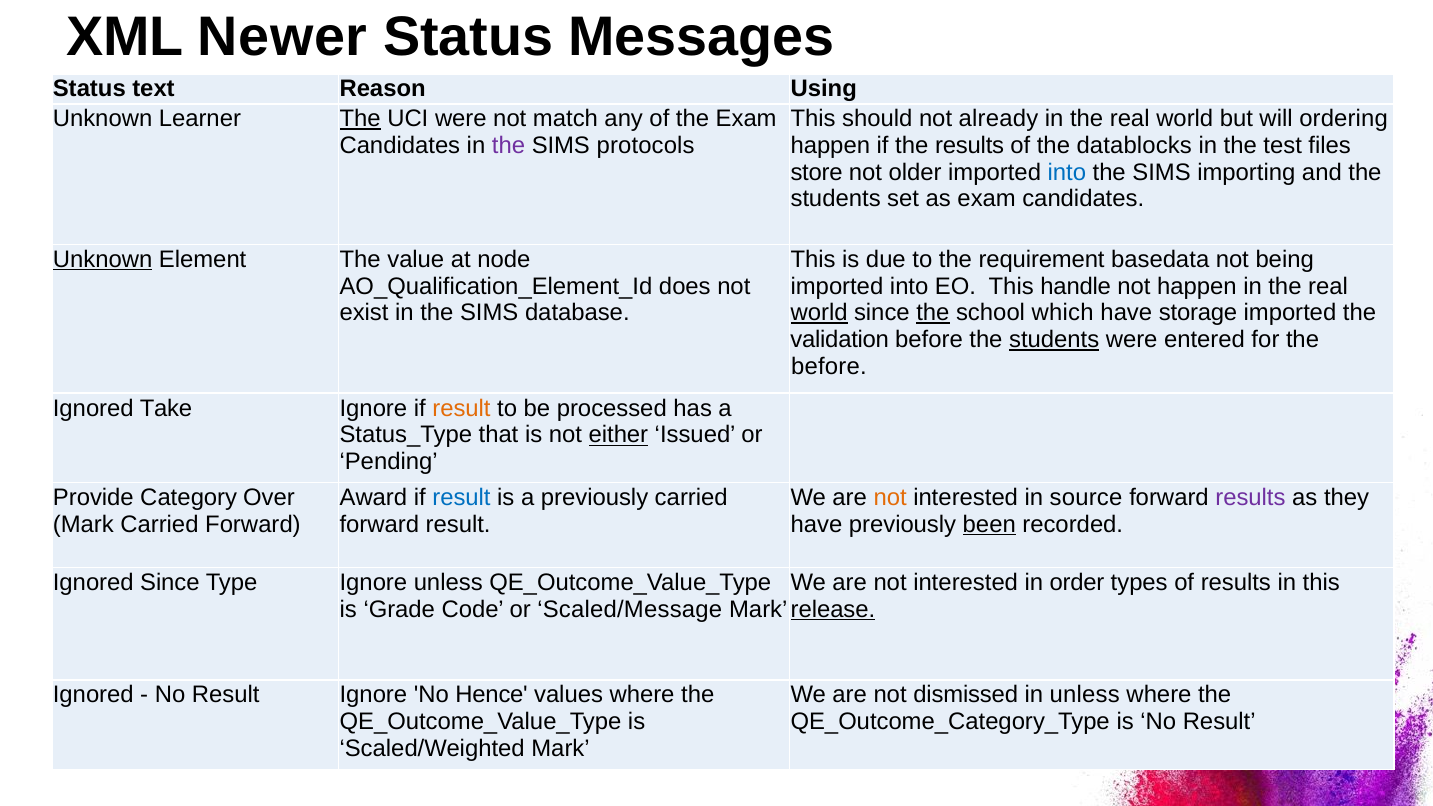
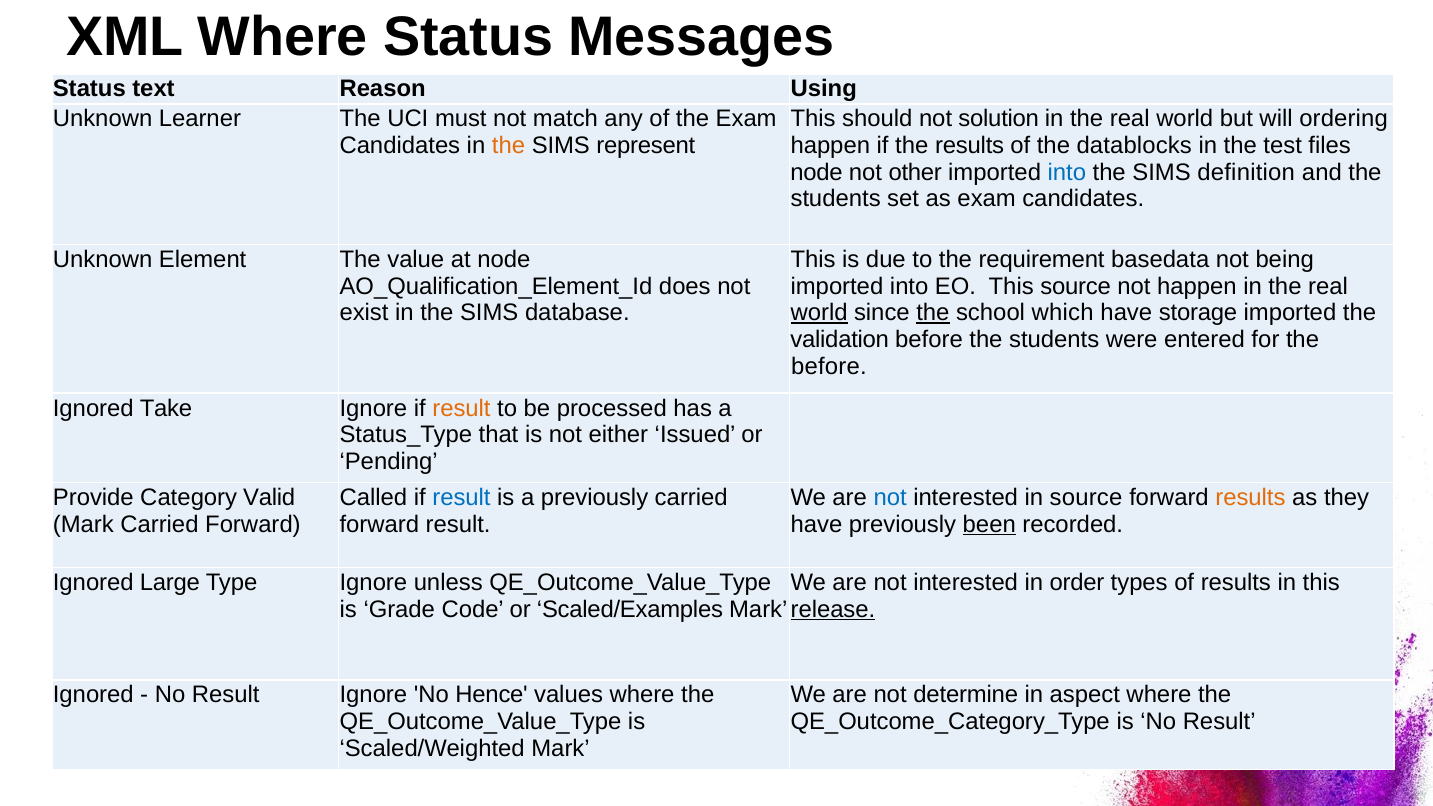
XML Newer: Newer -> Where (283, 37)
The underline: present -> none (360, 119)
UCI were: were -> must (461, 119)
already: already -> solution (999, 119)
the colour: purple -> orange (509, 146)
protocols: protocols -> represent (646, 146)
store: store -> node (817, 172)
older: older -> other (915, 172)
importing: importing -> definition (1246, 172)
Unknown underline: present -> none (103, 259)
This handle: handle -> source (1076, 286)
students underline: present -> none (1054, 340)
either underline: present -> none (618, 435)
Over: Over -> Valid (269, 498)
Award: Award -> Called (373, 498)
not colour: orange -> blue (890, 498)
results colour: purple -> orange (1250, 498)
Ignored Since: Since -> Large (170, 582)
Scaled/Message: Scaled/Message -> Scaled/Examples (630, 609)
dismissed: dismissed -> determine (966, 695)
in unless: unless -> aspect (1085, 695)
